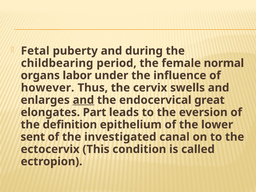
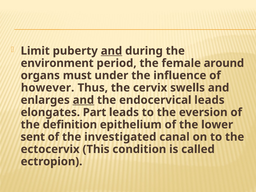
Fetal: Fetal -> Limit (35, 51)
and underline: none -> present (111, 51)
childbearing: childbearing -> environment (57, 63)
normal: normal -> around (224, 63)
labor: labor -> must (77, 75)
endocervical great: great -> leads (209, 100)
